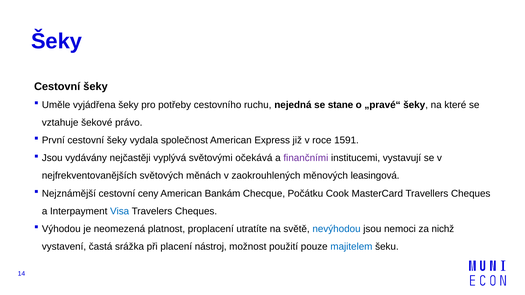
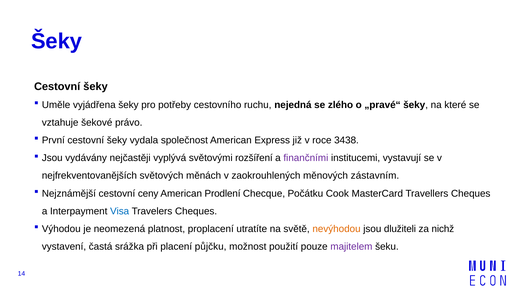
stane: stane -> zlého (340, 105)
1591: 1591 -> 3438 (346, 140)
očekává: očekává -> rozšíření (254, 158)
leasingová: leasingová -> zástavním (375, 176)
Bankám: Bankám -> Prodlení (223, 194)
nevýhodou colour: blue -> orange (337, 229)
nemoci: nemoci -> dlužiteli (400, 229)
nástroj: nástroj -> půjčku (211, 247)
majitelem colour: blue -> purple (351, 247)
